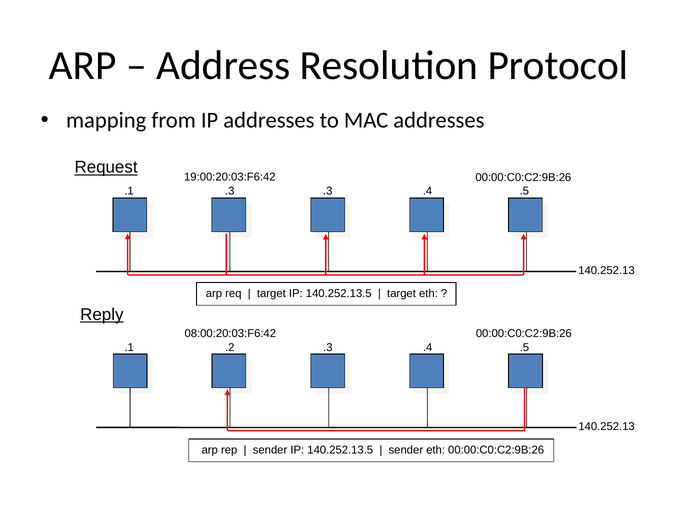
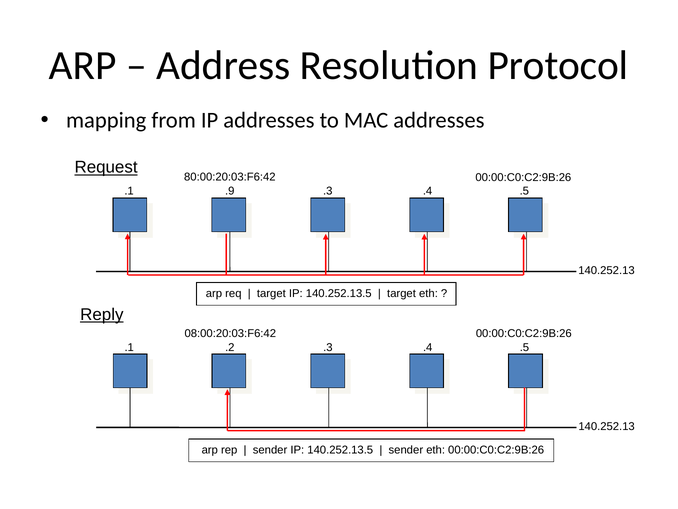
19:00:20:03:F6:42: 19:00:20:03:F6:42 -> 80:00:20:03:F6:42 (230, 177)
.1 .3: .3 -> .9 (230, 191)
